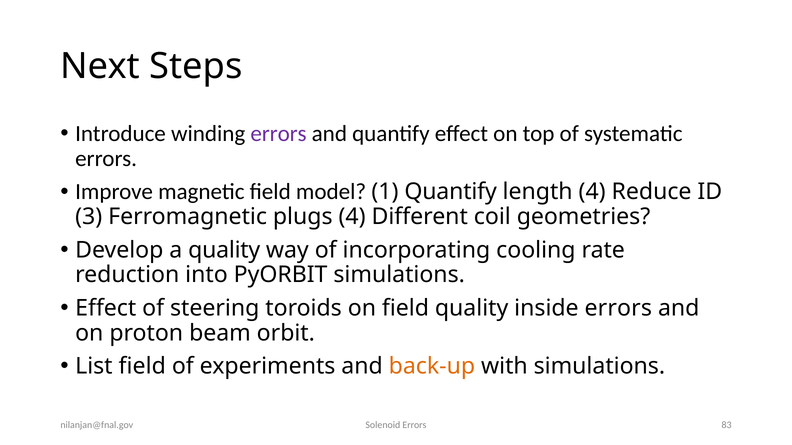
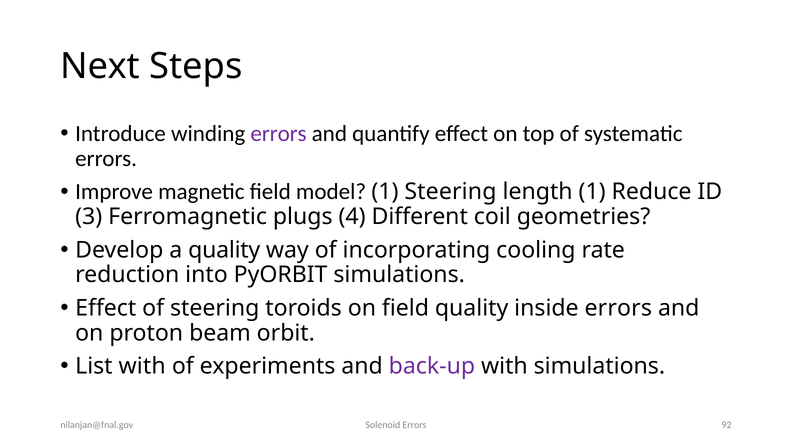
1 Quantify: Quantify -> Steering (450, 192)
length 4: 4 -> 1 (592, 192)
List field: field -> with (142, 367)
back-up colour: orange -> purple (432, 367)
83: 83 -> 92 (727, 425)
